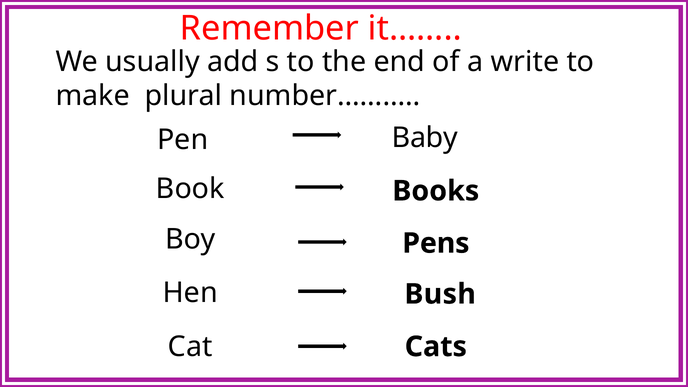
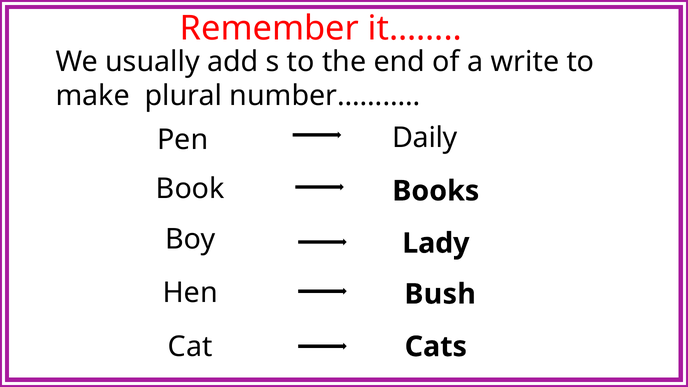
Baby: Baby -> Daily (425, 138)
Pens: Pens -> Lady (436, 243)
